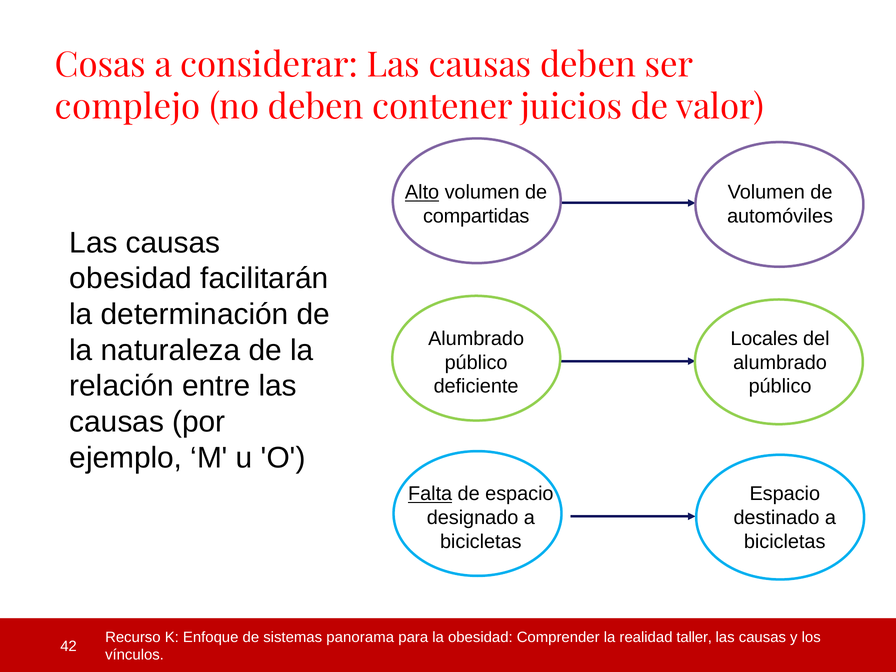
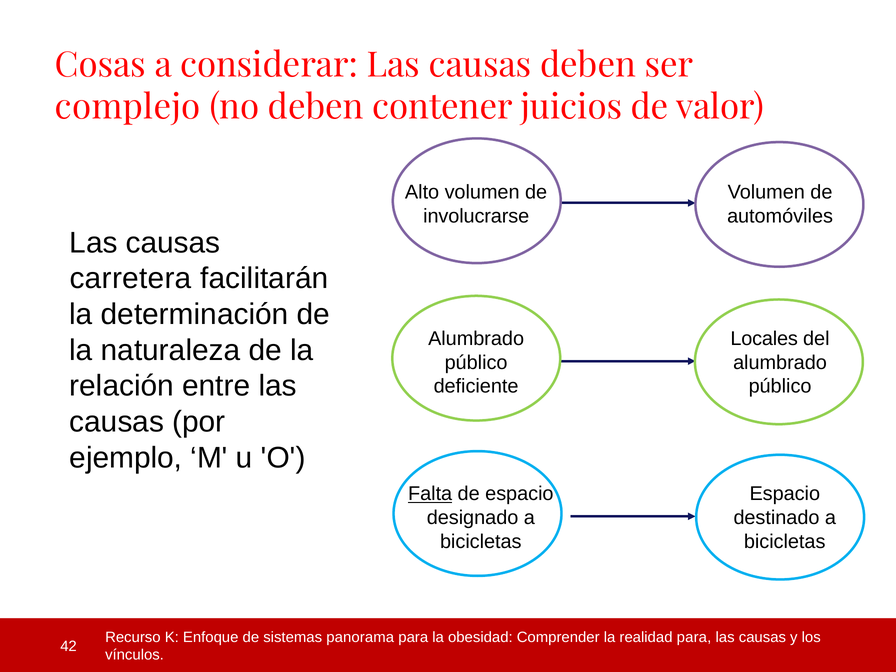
Alto underline: present -> none (422, 192)
compartidas: compartidas -> involucrarse (476, 216)
obesidad: obesidad -> carretera (131, 279)
realidad taller: taller -> para (694, 637)
